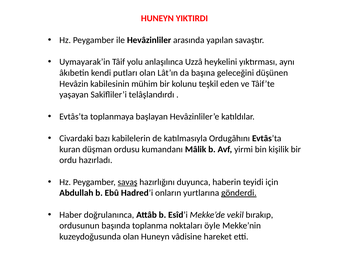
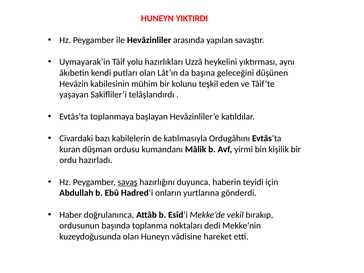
anlaşılınca: anlaşılınca -> hazırlıkları (164, 62)
gönderdi underline: present -> none (239, 193)
öyle: öyle -> dedi (212, 226)
